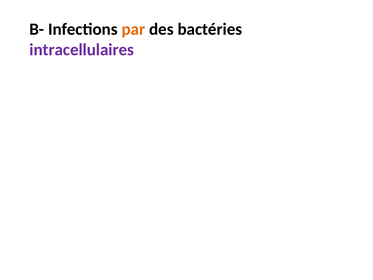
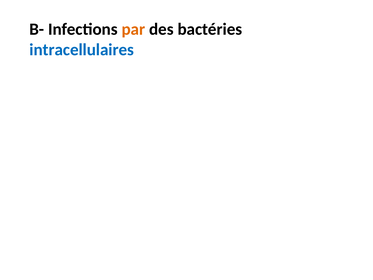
intracellulaires colour: purple -> blue (82, 50)
